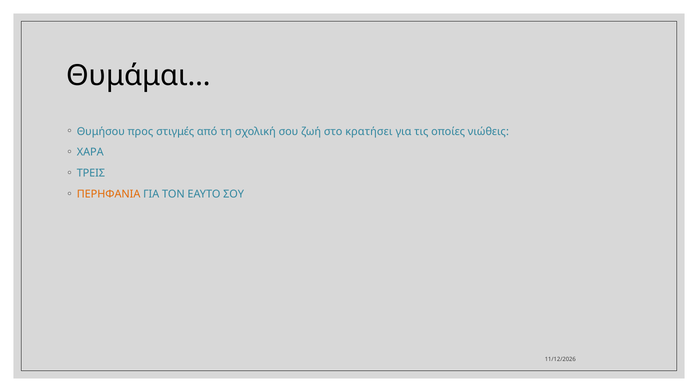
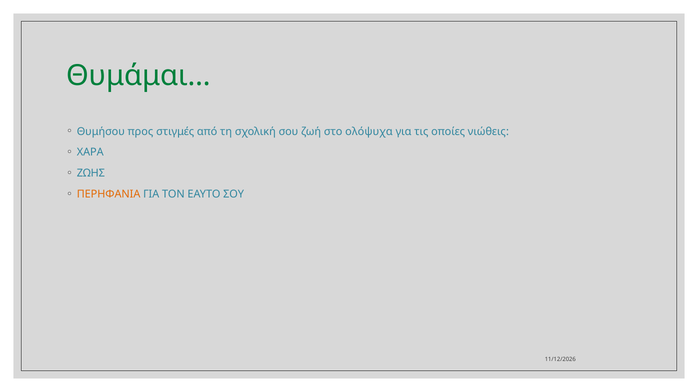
Θυμάμαι… colour: black -> green (138, 76)
κρατήσει: κρατήσει -> ολόψυχα (369, 132)
ΤΡΕΙΣ: ΤΡΕΙΣ -> ΖΩΗΣ (91, 174)
